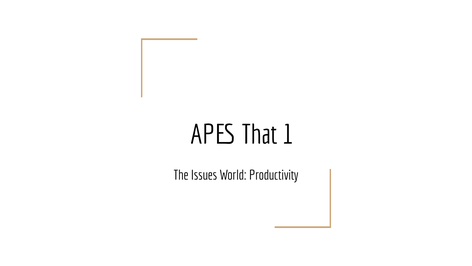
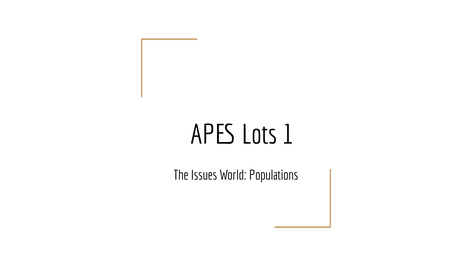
That: That -> Lots (260, 135)
Productivity: Productivity -> Populations (274, 175)
